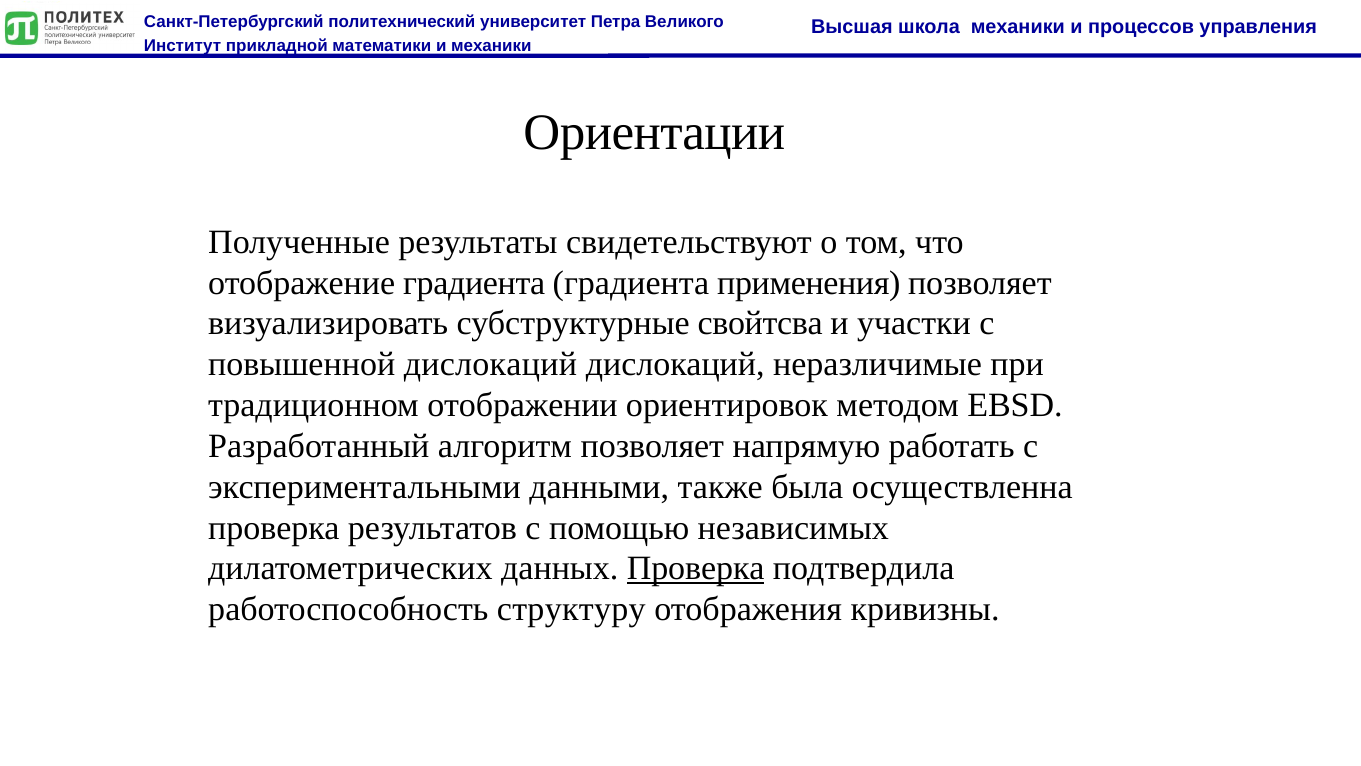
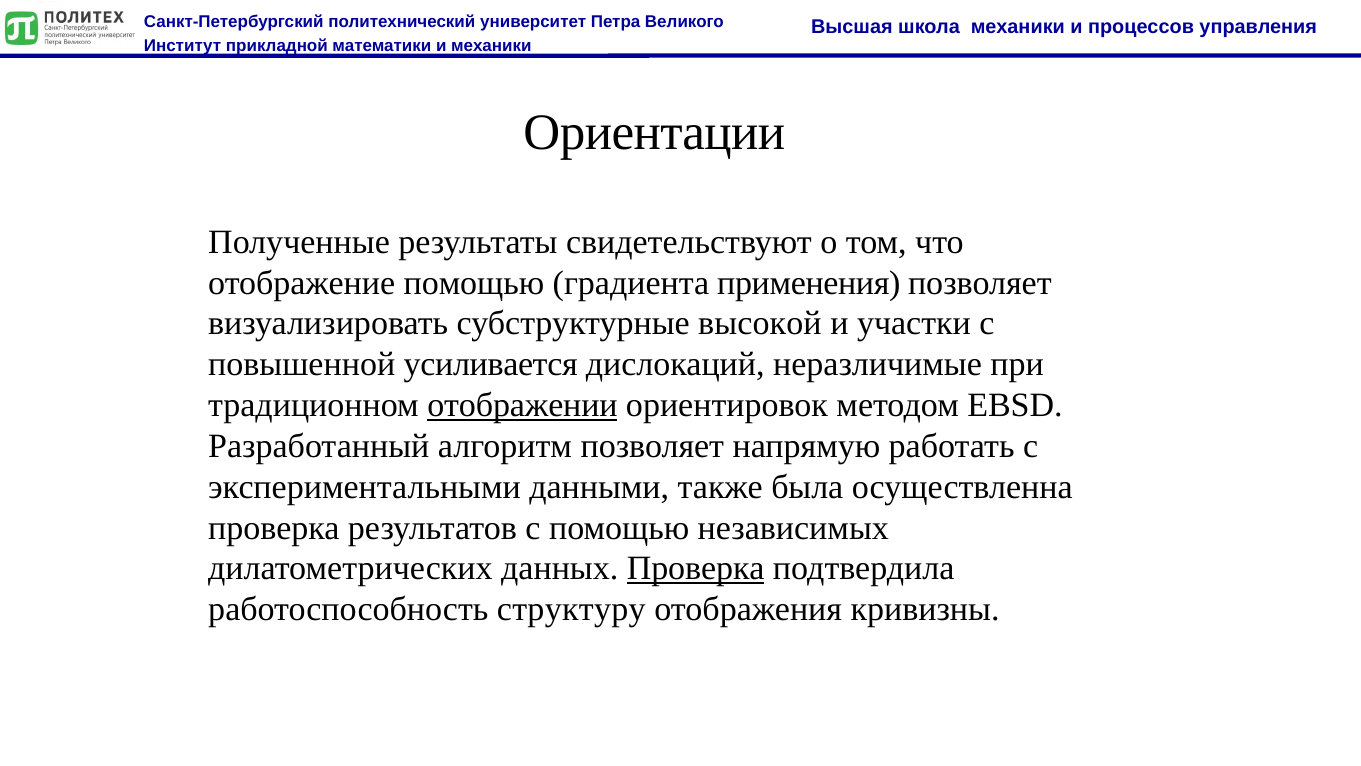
отображение градиента: градиента -> помощью (474, 283)
свойтсва: свойтсва -> высокой (760, 323)
повышенной дислокаций: дислокаций -> усиливается (491, 364)
отображении underline: none -> present (522, 405)
